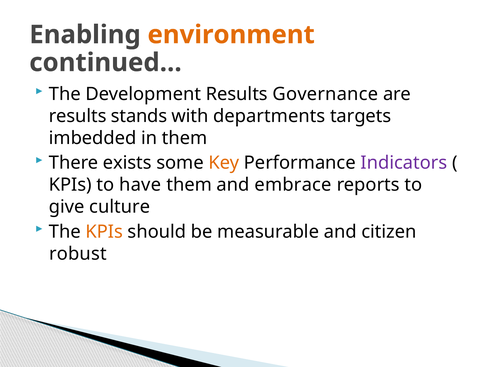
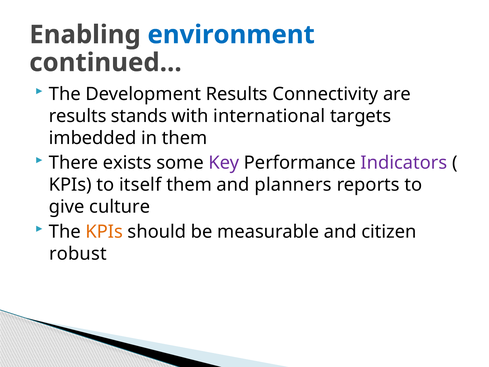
environment colour: orange -> blue (231, 35)
Governance: Governance -> Connectivity (325, 94)
departments: departments -> international (269, 116)
Key colour: orange -> purple (224, 163)
have: have -> itself (140, 185)
embrace: embrace -> planners (293, 185)
